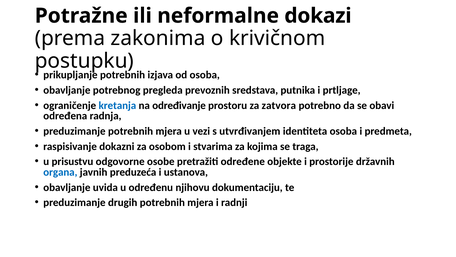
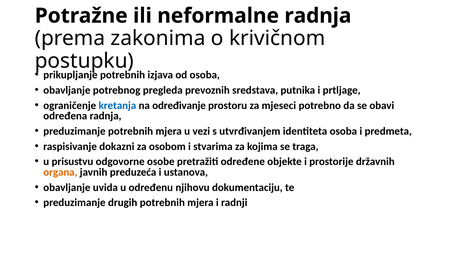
neformalne dokazi: dokazi -> radnja (318, 16)
zatvora: zatvora -> mjeseci (279, 105)
organa colour: blue -> orange (60, 172)
